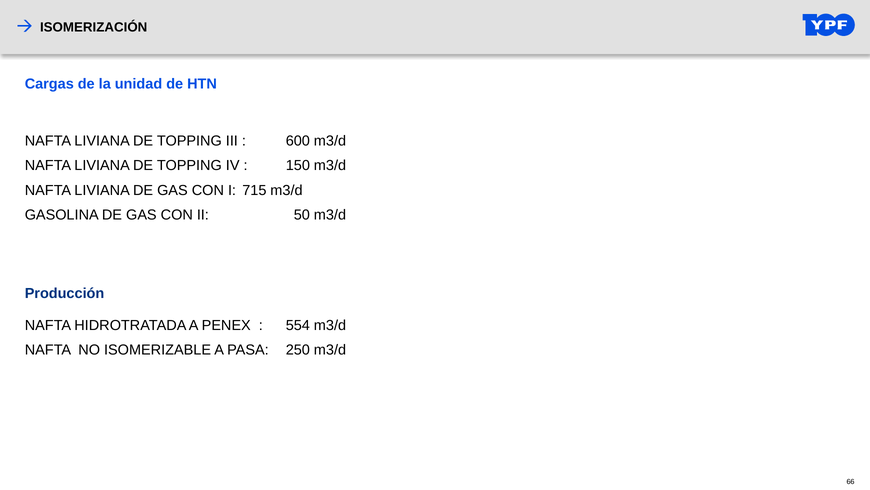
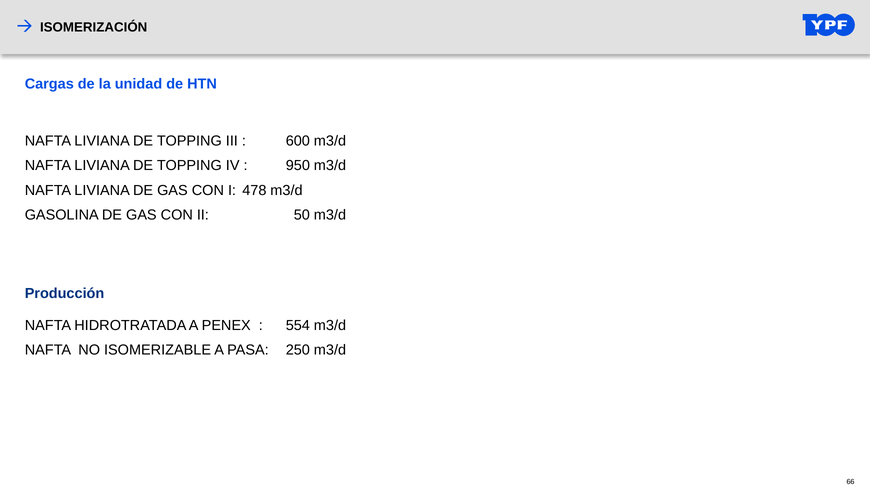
150: 150 -> 950 (298, 165)
715: 715 -> 478 (254, 190)
